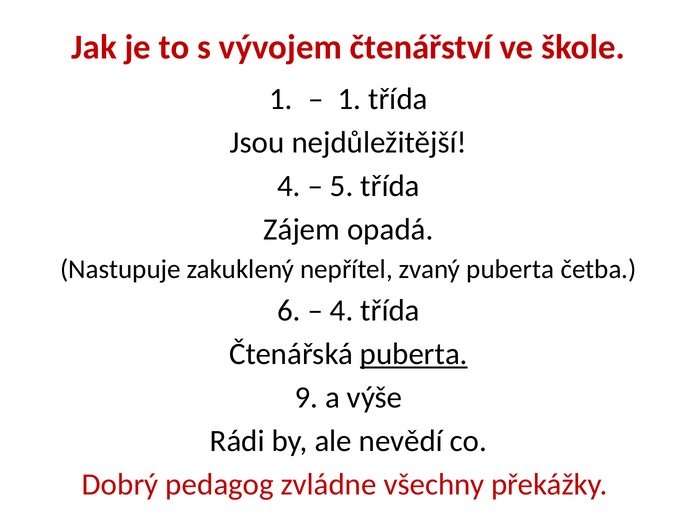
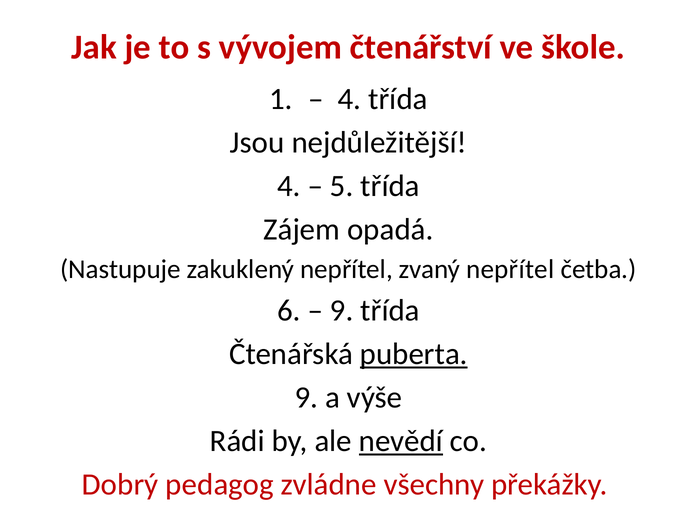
1: 1 -> 4 (350, 99)
zvaný puberta: puberta -> nepřítel (510, 269)
4: 4 -> 9 (342, 311)
nevědí underline: none -> present (401, 441)
